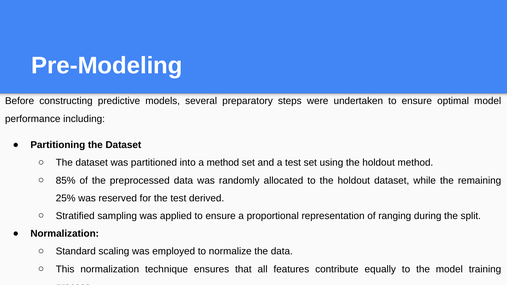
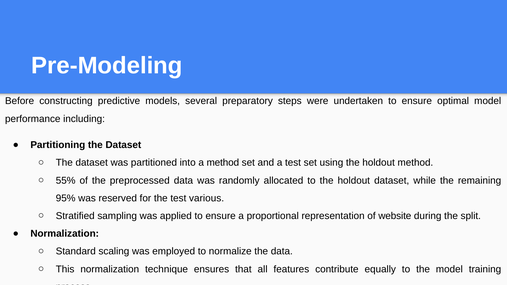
85%: 85% -> 55% (66, 181)
25%: 25% -> 95% (66, 198)
derived: derived -> various (207, 198)
ranging: ranging -> website (395, 216)
